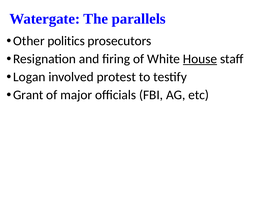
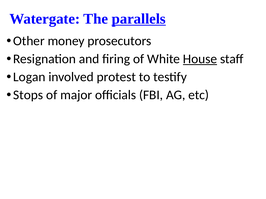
parallels underline: none -> present (139, 19)
politics: politics -> money (66, 41)
Grant: Grant -> Stops (28, 95)
